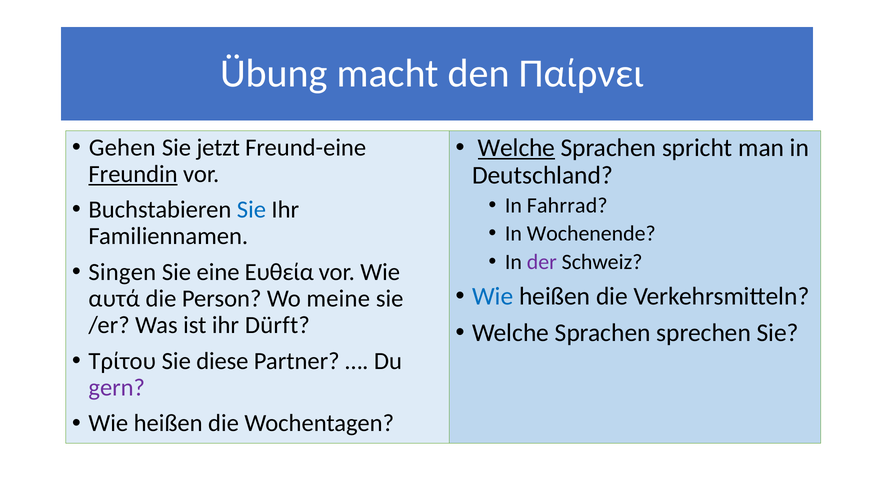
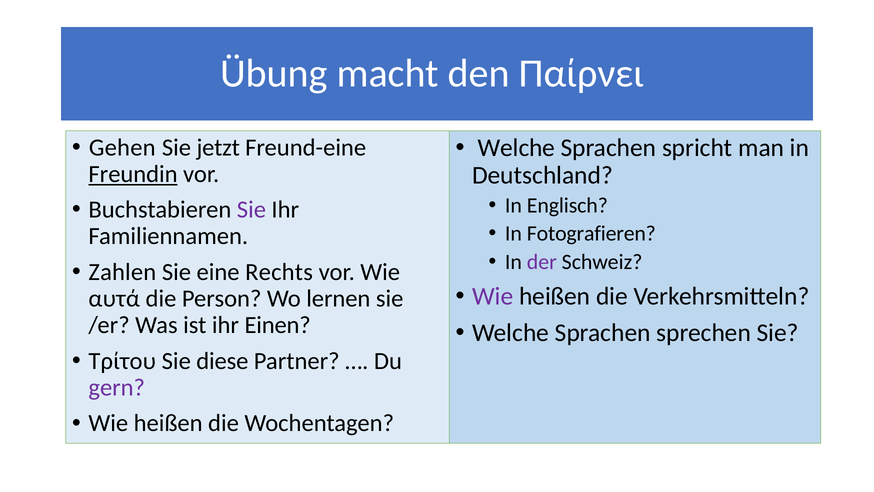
Welche underline: present -> none (516, 148)
Fahrrad: Fahrrad -> Englisch (567, 205)
Sie colour: blue -> purple (251, 210)
Wochenende: Wochenende -> Fotografieren (591, 233)
Singen: Singen -> Zahlen (122, 272)
Ευθεία: Ευθεία -> Rechts (279, 272)
Wie colour: blue -> purple (493, 296)
meine: meine -> lernen (338, 298)
Dürft: Dürft -> Einen (278, 325)
